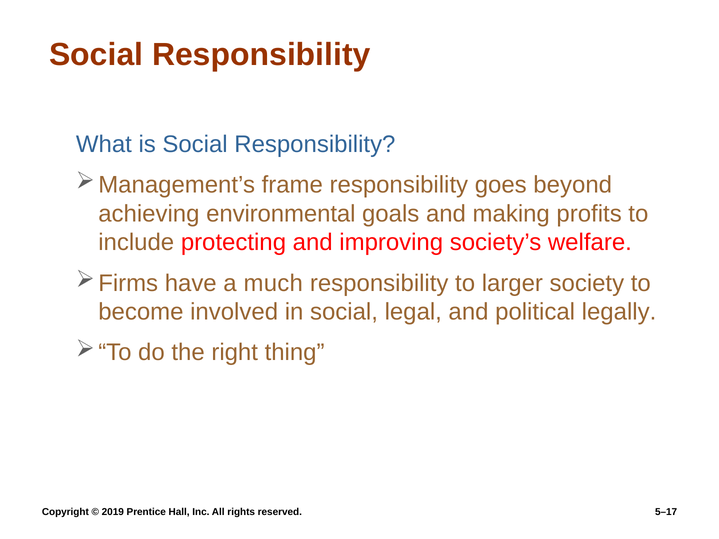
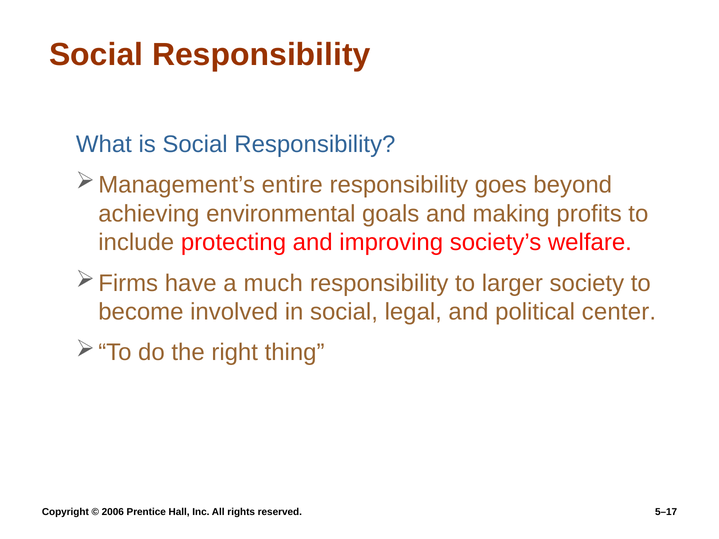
frame: frame -> entire (292, 185)
legally: legally -> center (619, 312)
2019: 2019 -> 2006 (113, 512)
